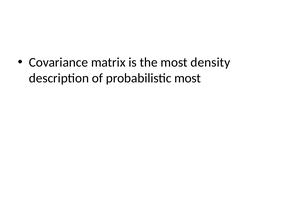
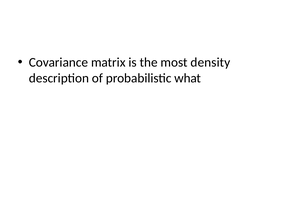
probabilistic most: most -> what (188, 78)
